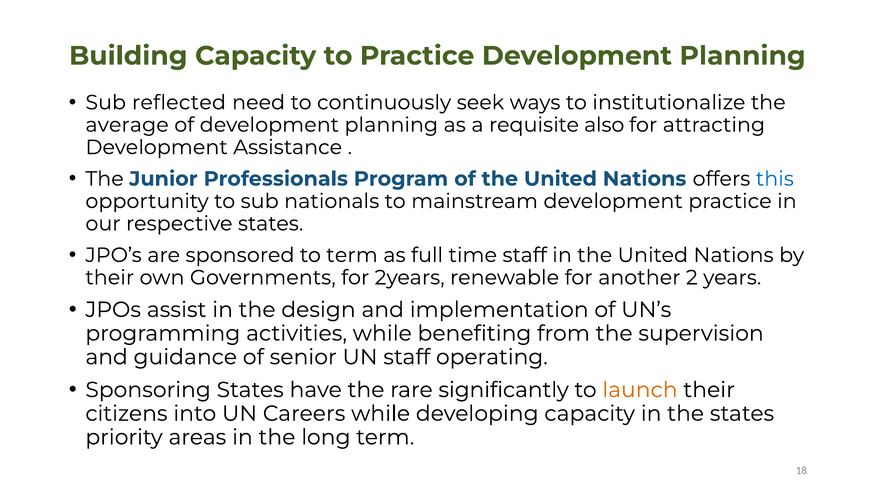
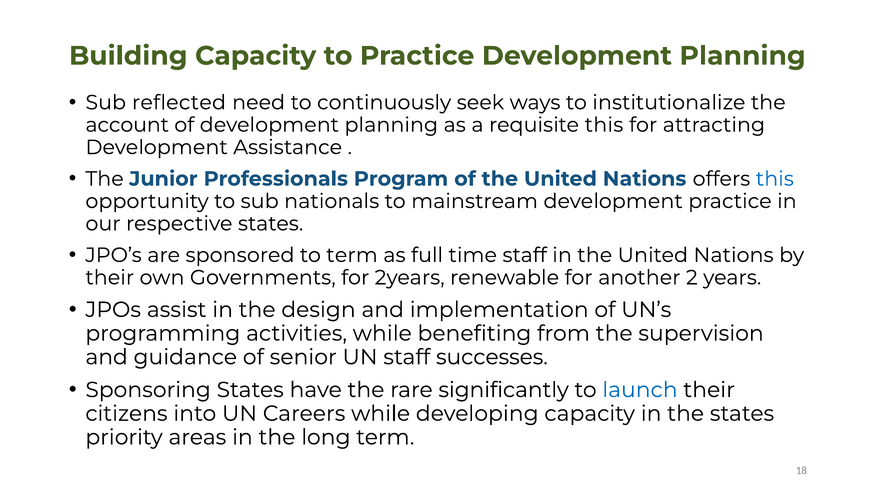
average: average -> account (127, 125)
requisite also: also -> this (604, 125)
operating: operating -> successes (492, 357)
launch colour: orange -> blue (640, 390)
